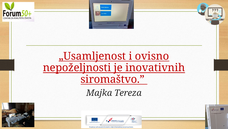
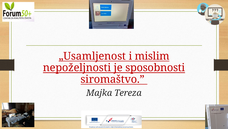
ovisno: ovisno -> mislim (152, 56)
inovativnih: inovativnih -> sposobnosti (155, 67)
